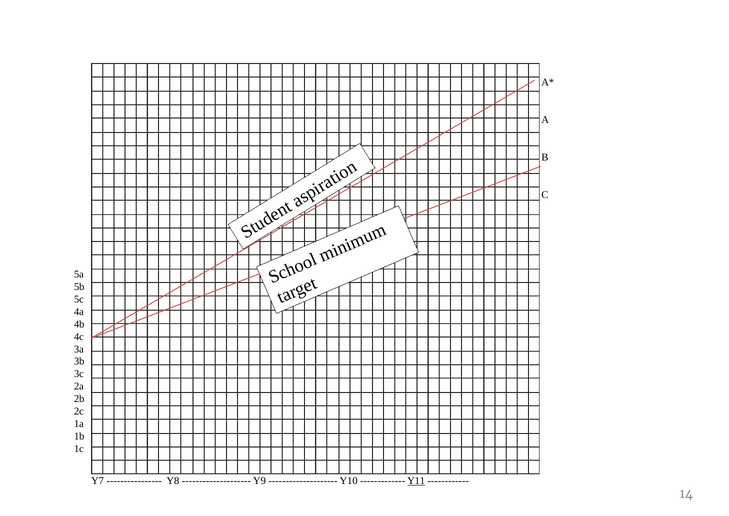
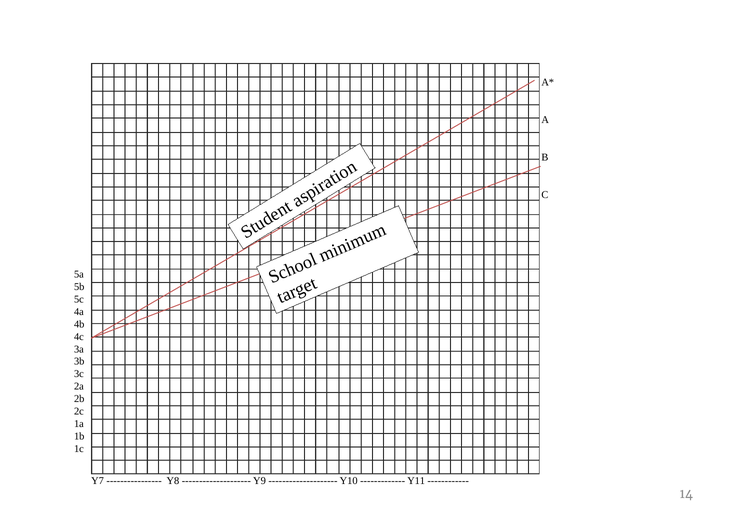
Y11 underline: present -> none (416, 480)
